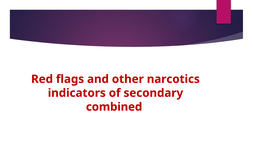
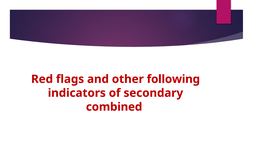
narcotics: narcotics -> following (173, 79)
